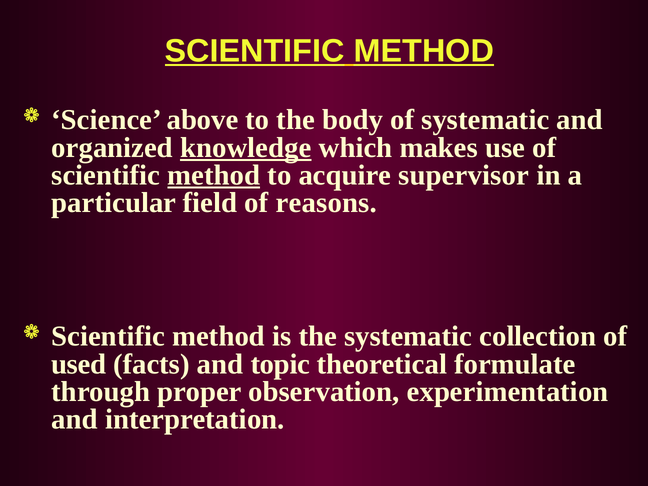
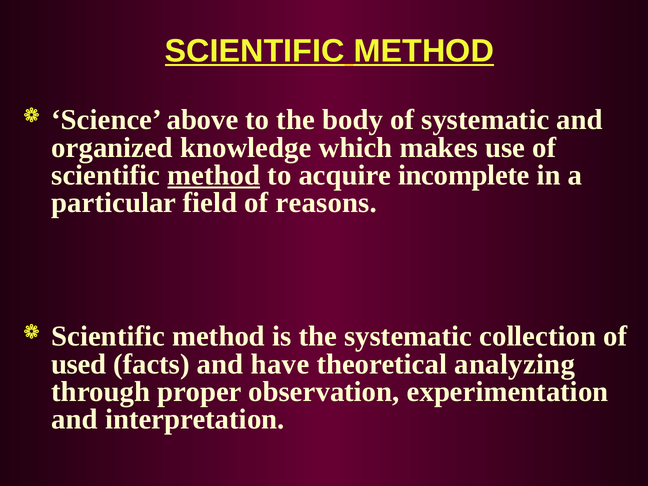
knowledge underline: present -> none (246, 148)
supervisor: supervisor -> incomplete (464, 175)
topic: topic -> have (280, 364)
formulate: formulate -> analyzing (515, 364)
